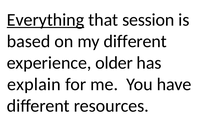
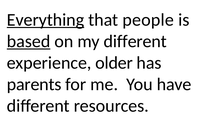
session: session -> people (148, 20)
based underline: none -> present (29, 41)
explain: explain -> parents (34, 85)
